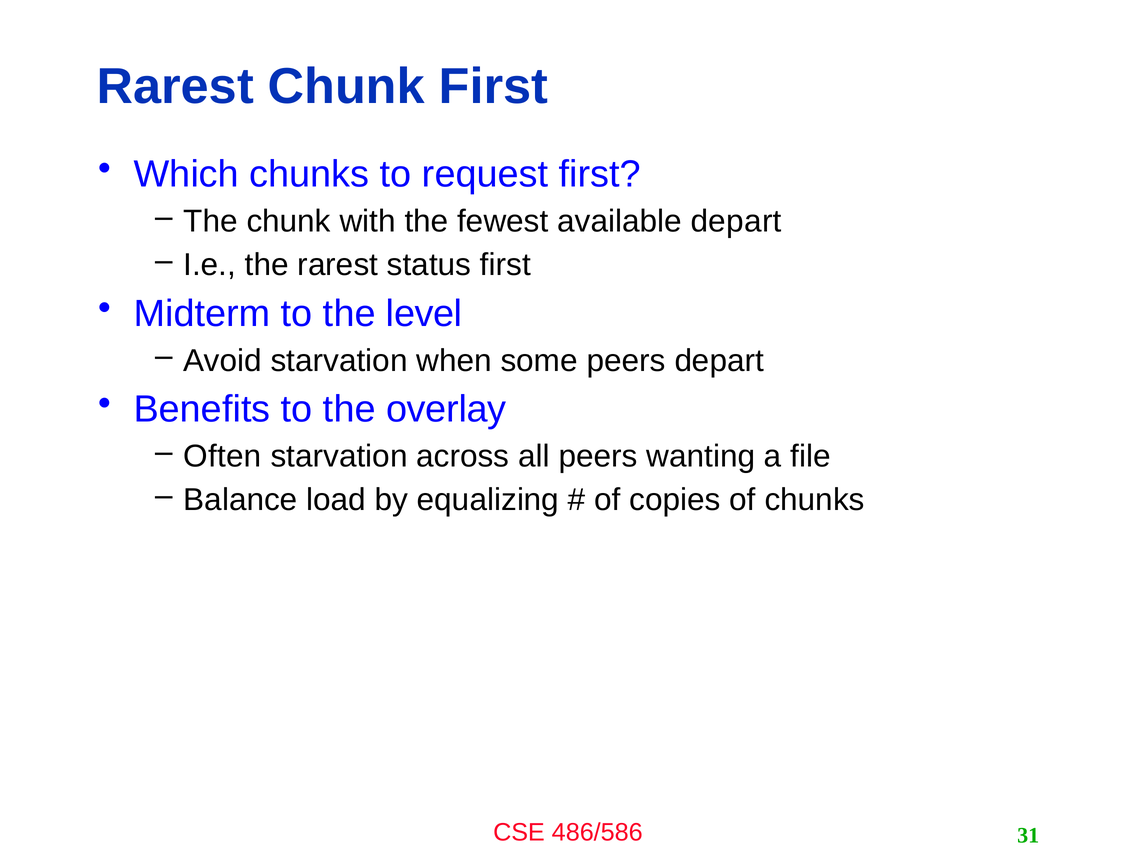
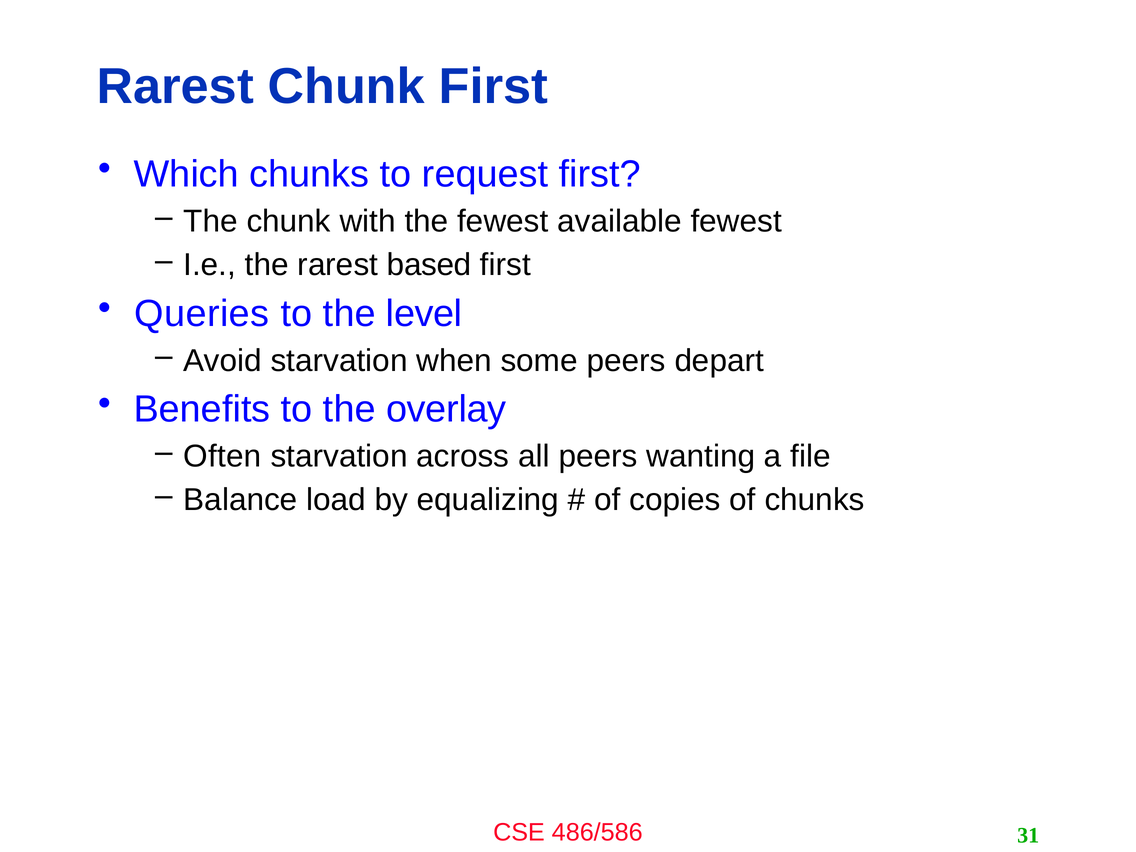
available depart: depart -> fewest (736, 221)
status: status -> based (429, 265)
Midterm: Midterm -> Queries (202, 314)
